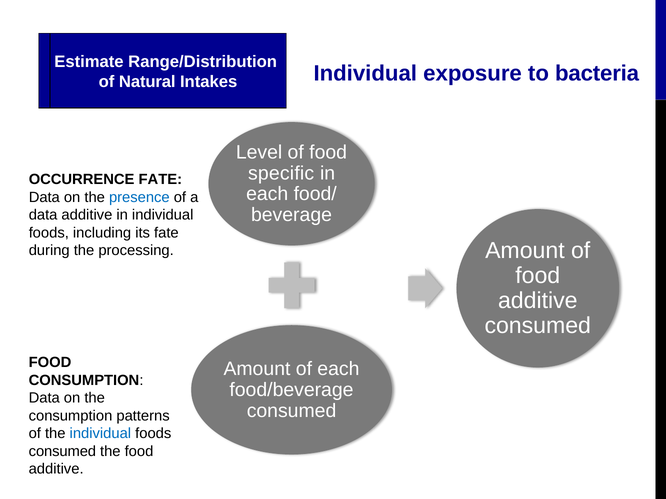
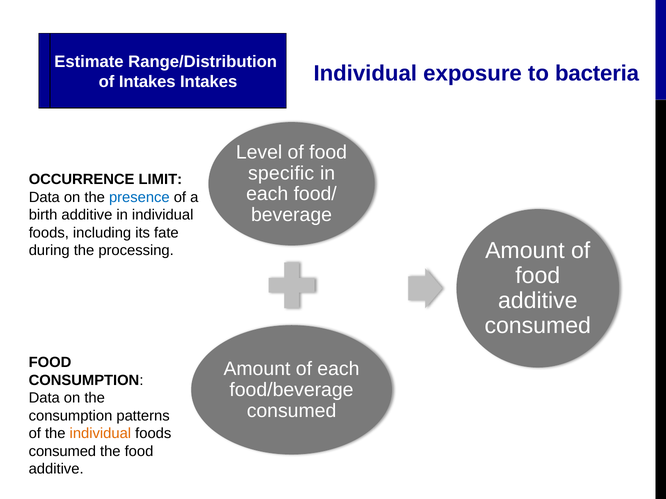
Natural: Natural -> Intakes (147, 82)
OCCURRENCE FATE: FATE -> LIMIT (160, 180)
data: data -> birth (43, 215)
individual colour: blue -> orange (100, 434)
